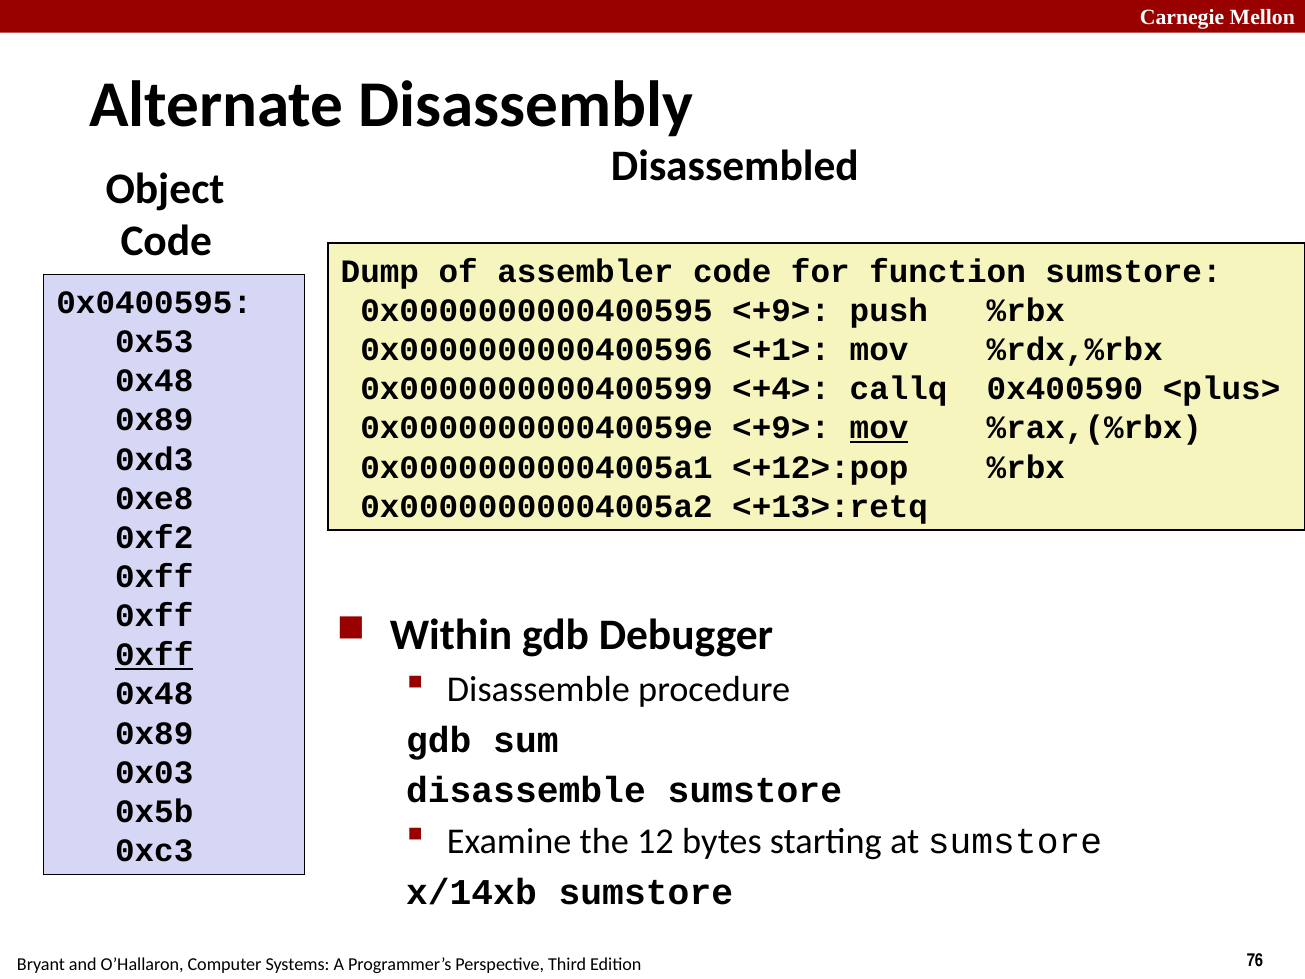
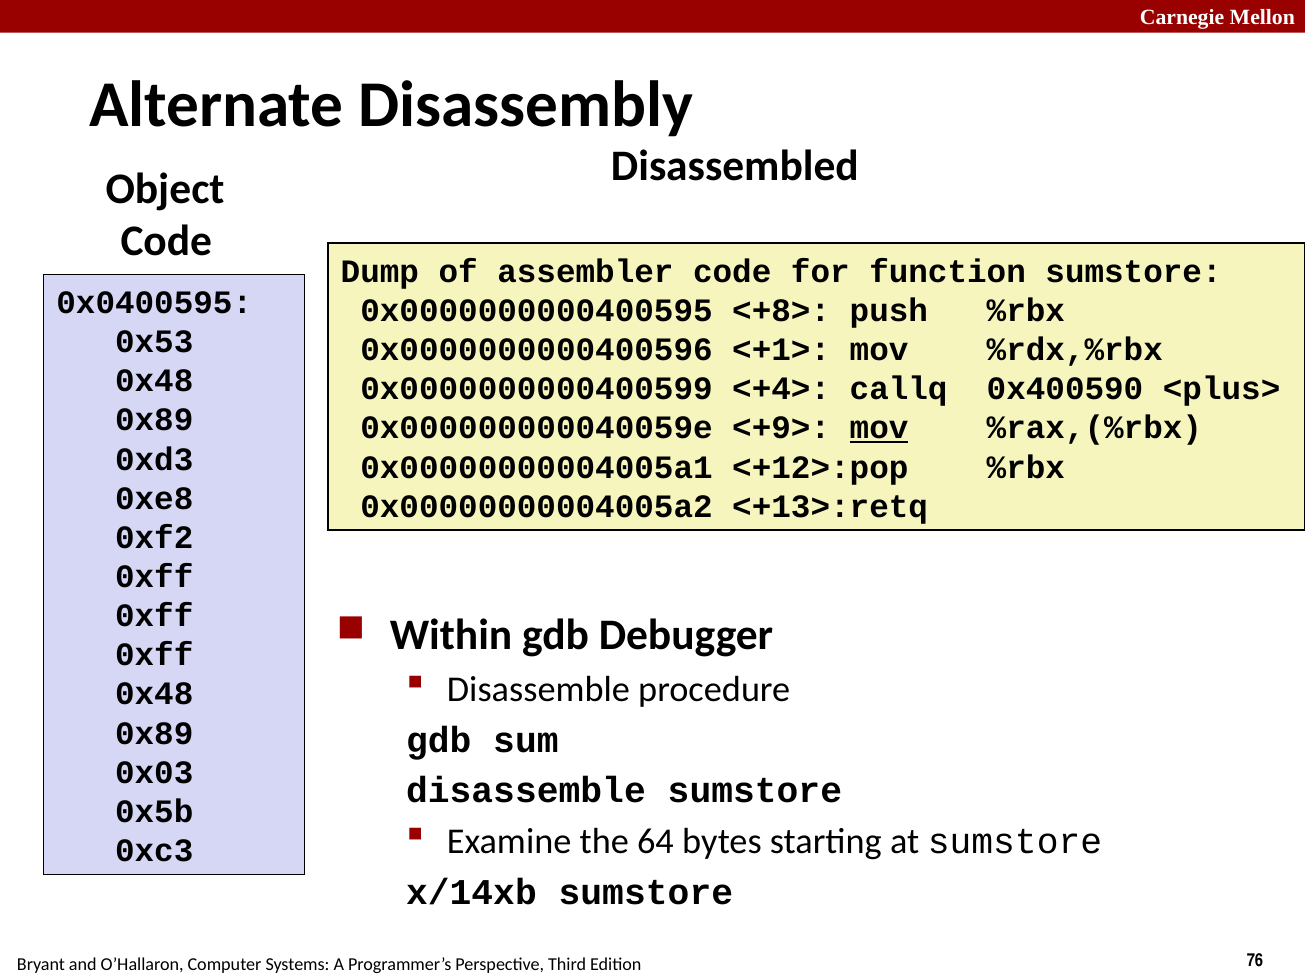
0x0000000000400595 <+9>: <+9> -> <+8> (781, 311)
0xff underline: present -> none (154, 655)
12: 12 -> 64 (655, 841)
